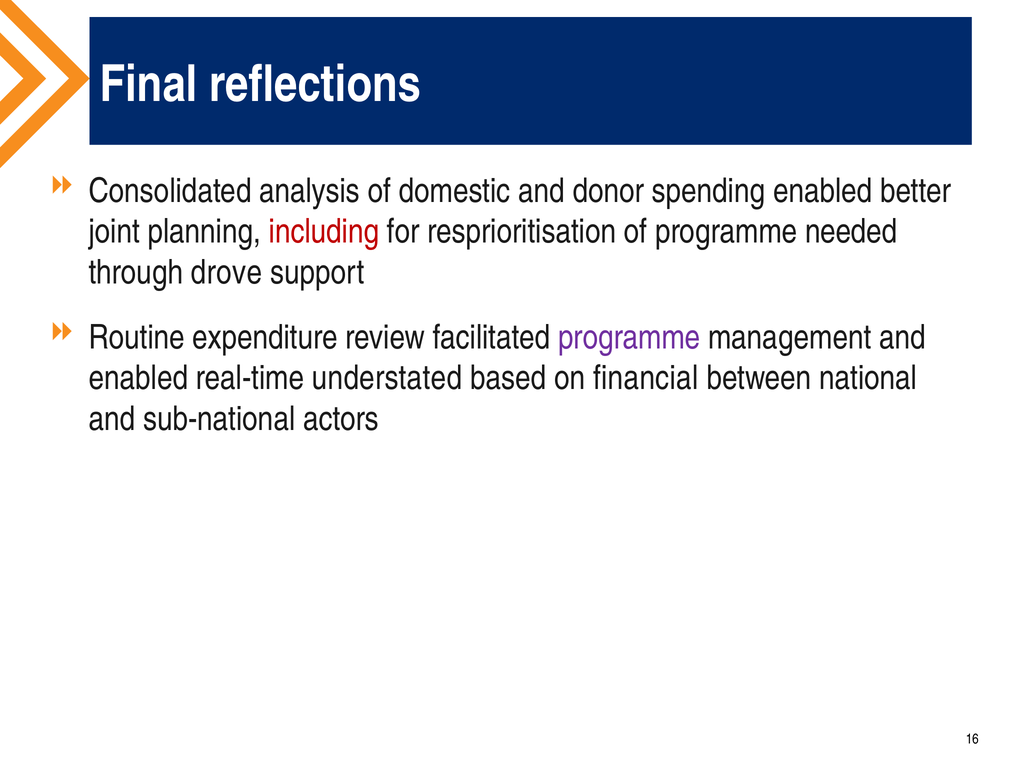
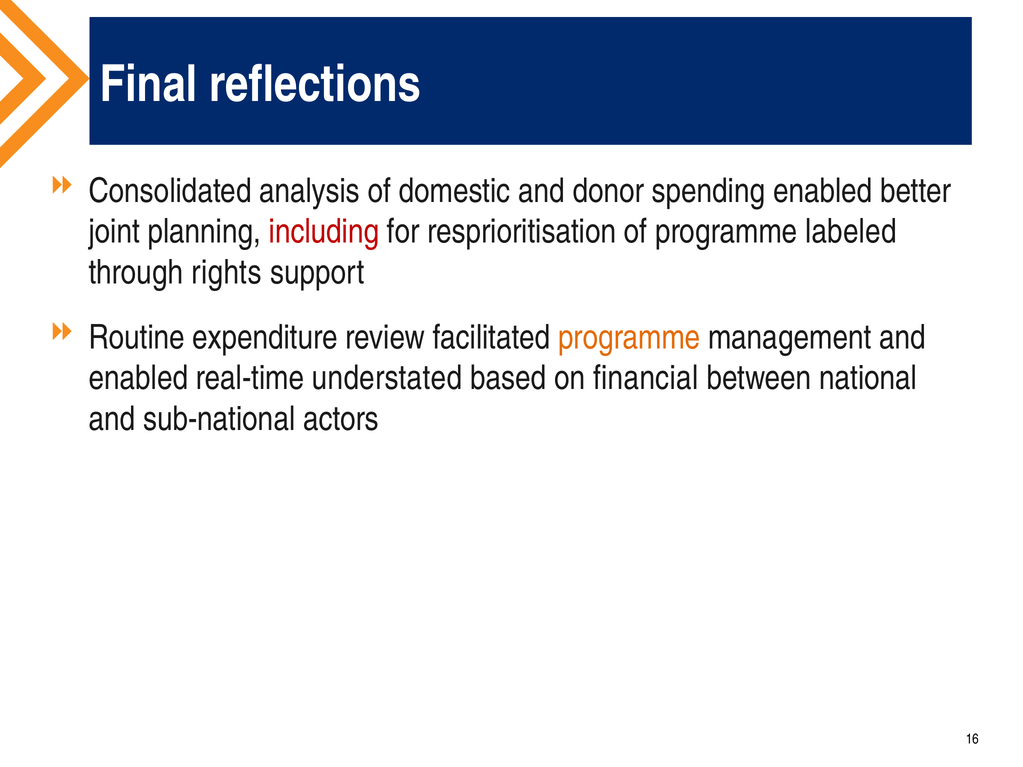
needed: needed -> labeled (851, 232)
drove: drove -> rights (226, 273)
programme colour: purple -> orange (629, 337)
